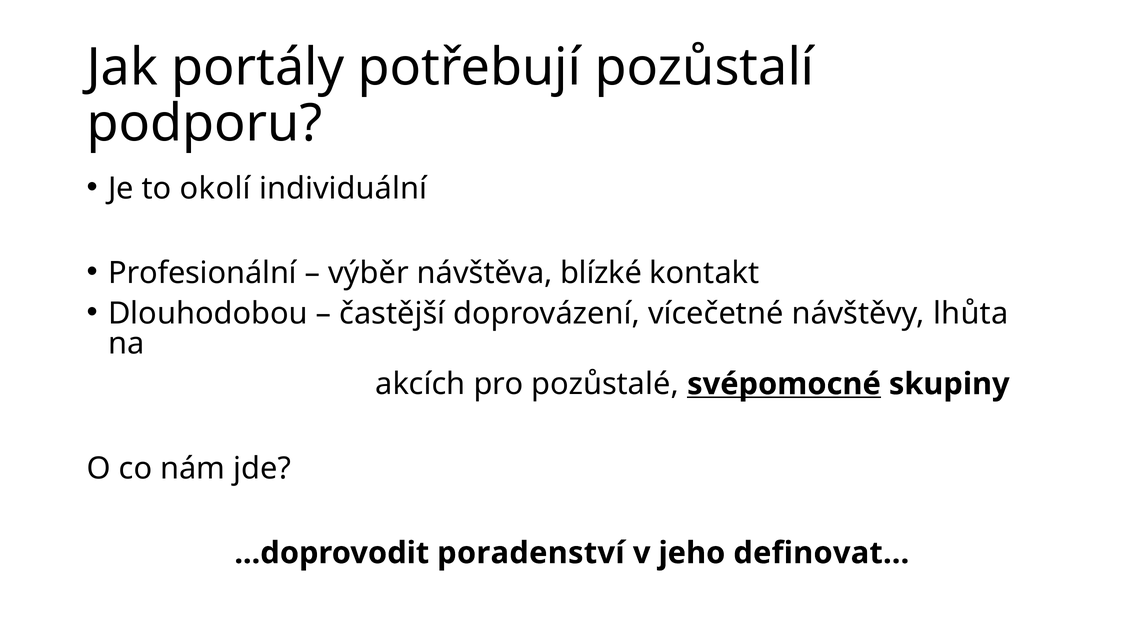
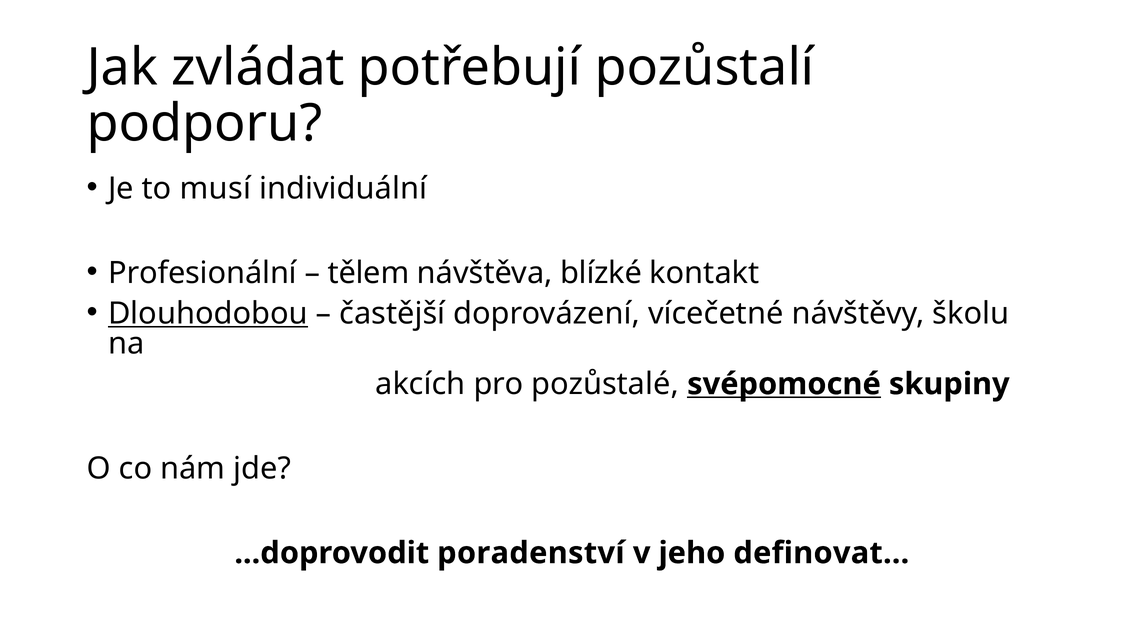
portály: portály -> zvládat (258, 67)
okolí: okolí -> musí (215, 188)
výběr: výběr -> tělem (369, 273)
Dlouhodobou underline: none -> present (208, 313)
lhůta: lhůta -> školu (971, 313)
